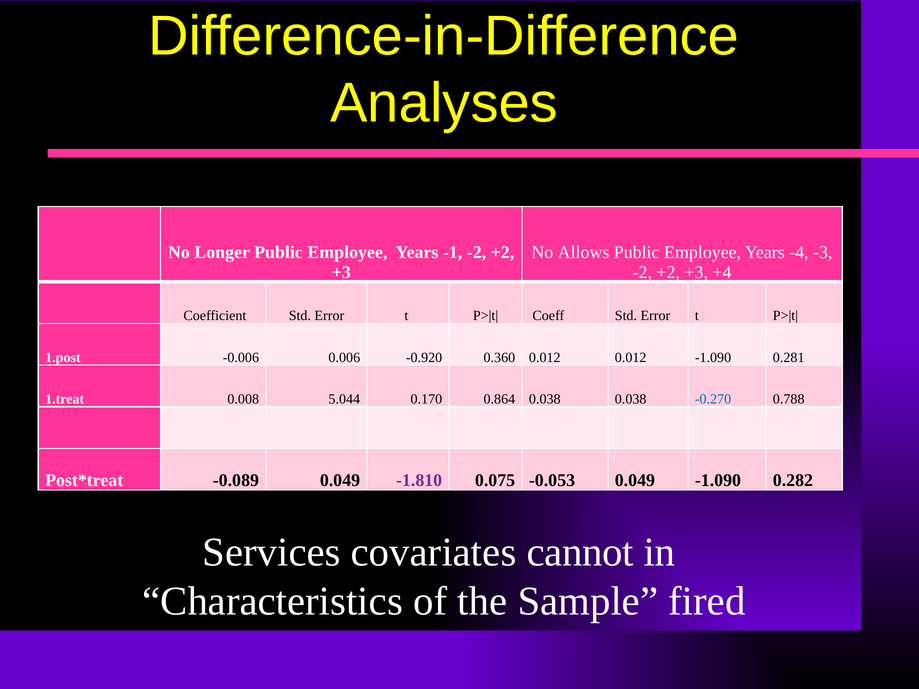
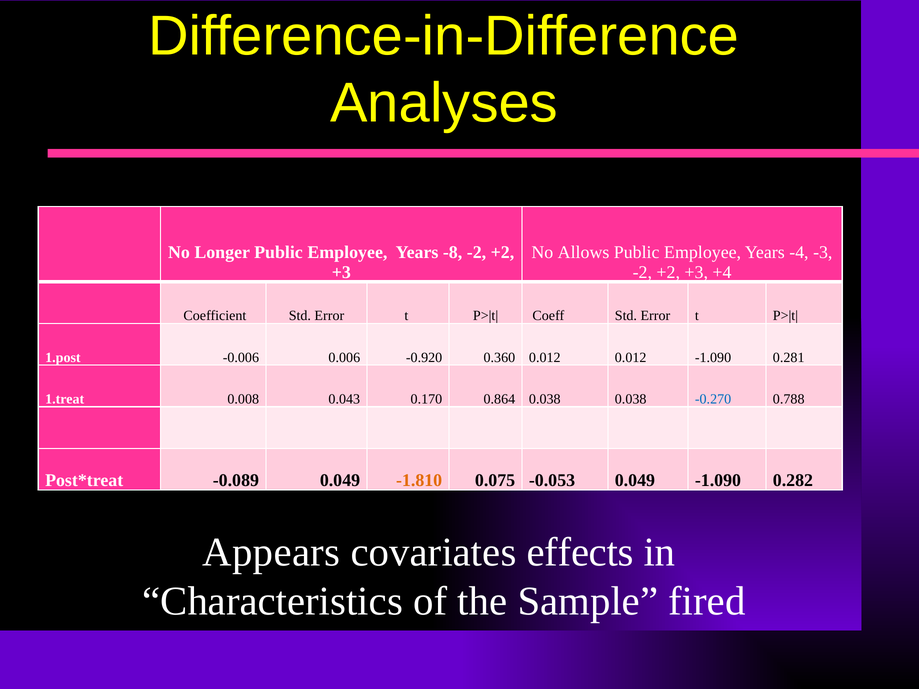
-1: -1 -> -8 (453, 253)
5.044: 5.044 -> 0.043 (344, 399)
-1.810 colour: purple -> orange (419, 480)
Services: Services -> Appears (271, 553)
cannot: cannot -> effects (580, 553)
